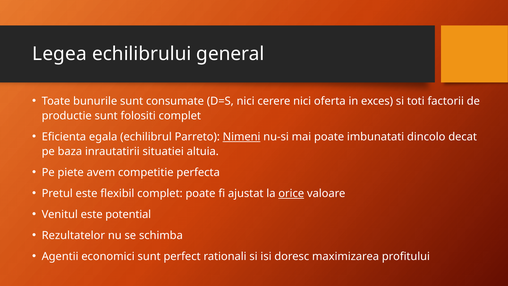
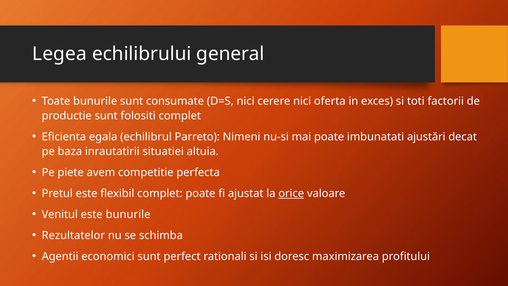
Nimeni underline: present -> none (242, 137)
dincolo: dincolo -> ajustări (426, 137)
este potential: potential -> bunurile (128, 214)
